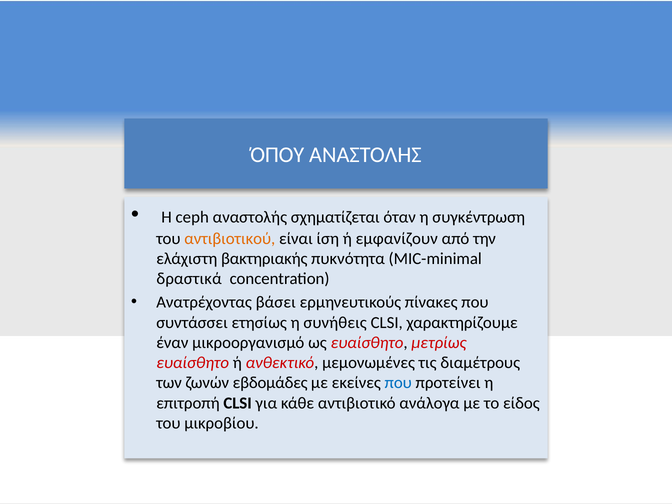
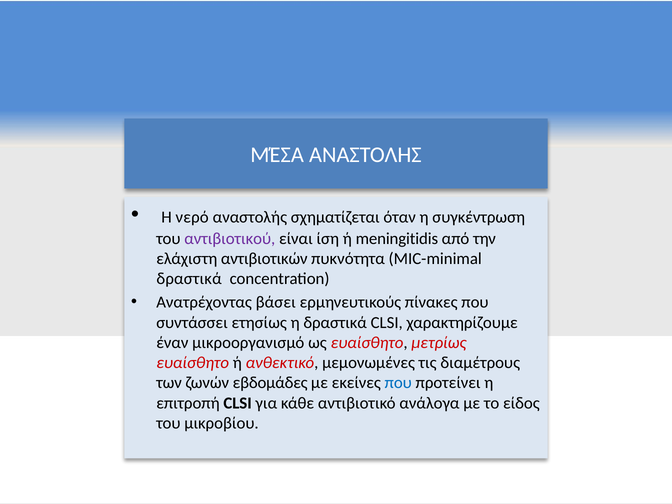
ΌΠΟΥ: ΌΠΟΥ -> ΜΈΣΑ (277, 155)
ceph: ceph -> νερό (192, 217)
αντιβιοτικού colour: orange -> purple (230, 238)
εμφανίζουν: εμφανίζουν -> meningitidis (397, 238)
βακτηριακής: βακτηριακής -> αντιβιοτικών (264, 259)
η συνήθεις: συνήθεις -> δραστικά (335, 322)
